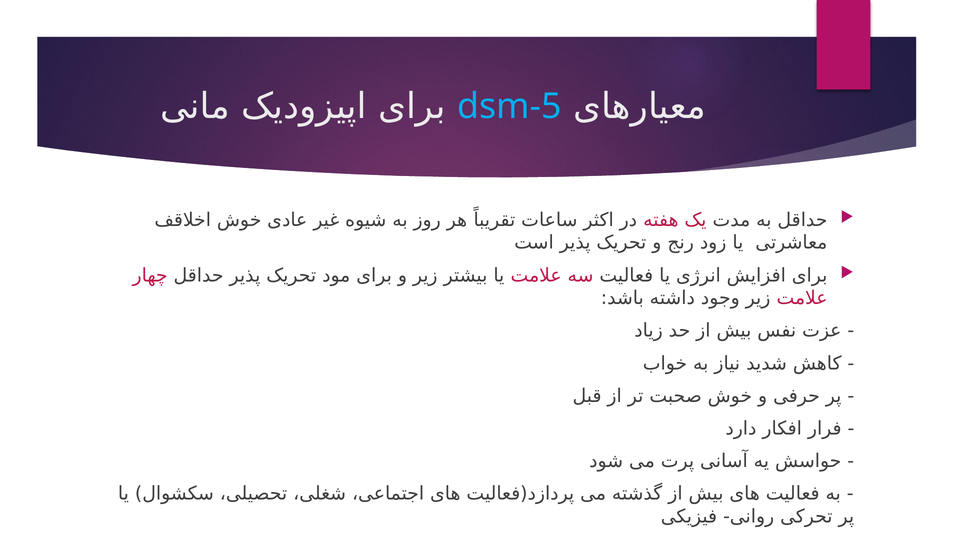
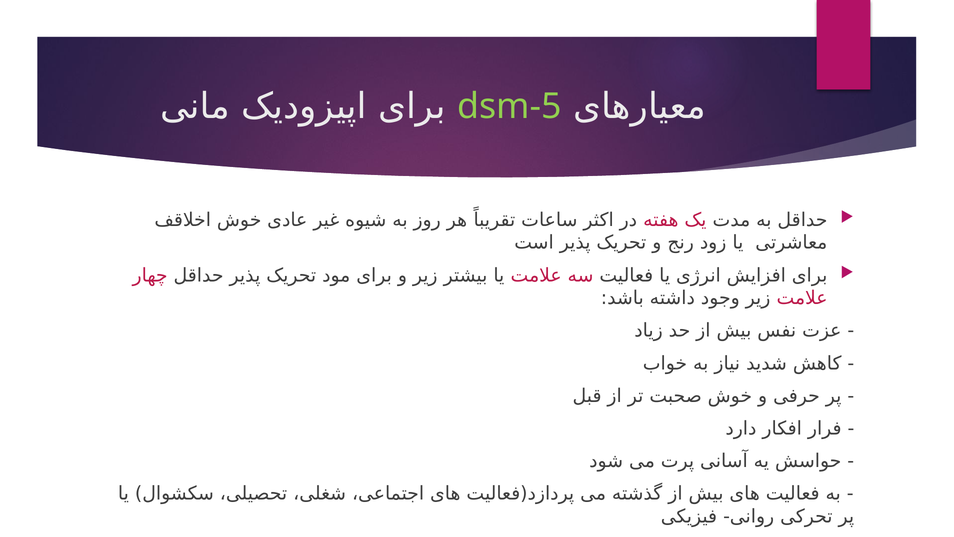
dsm-5 colour: light blue -> light green (509, 106)
